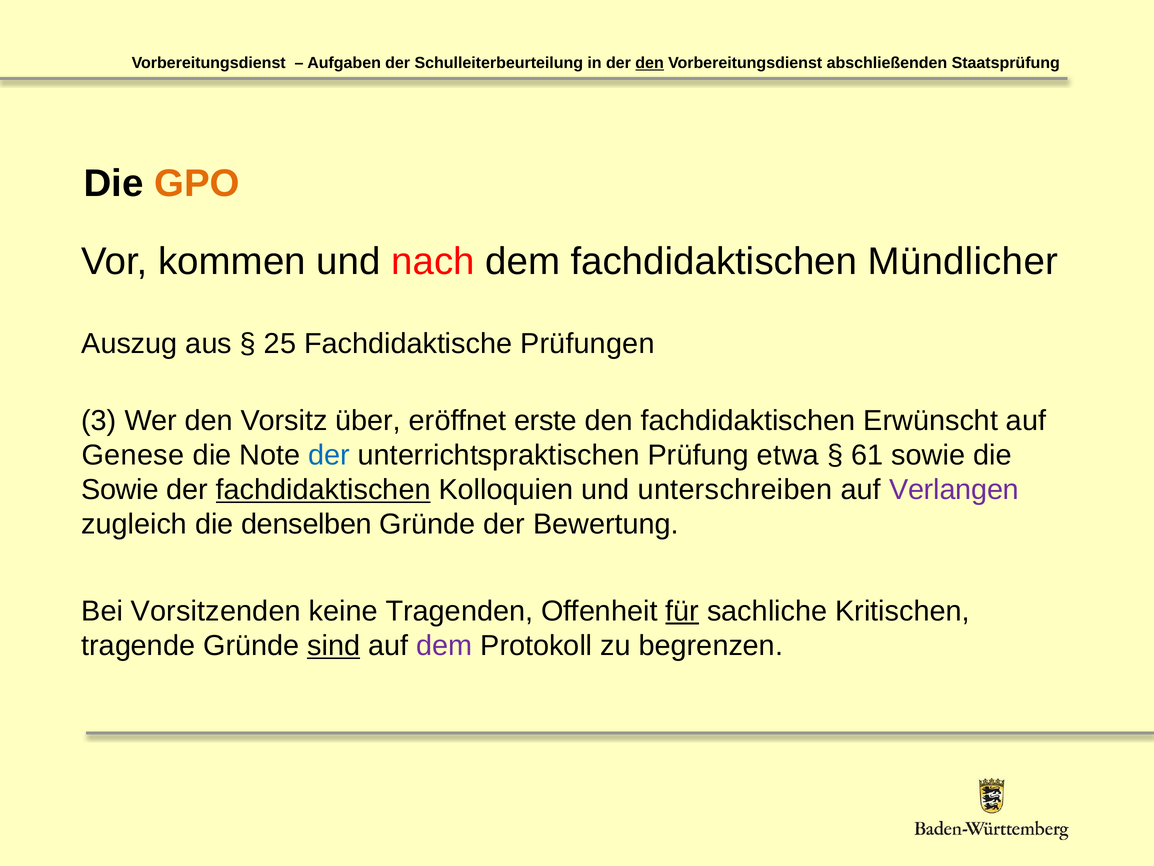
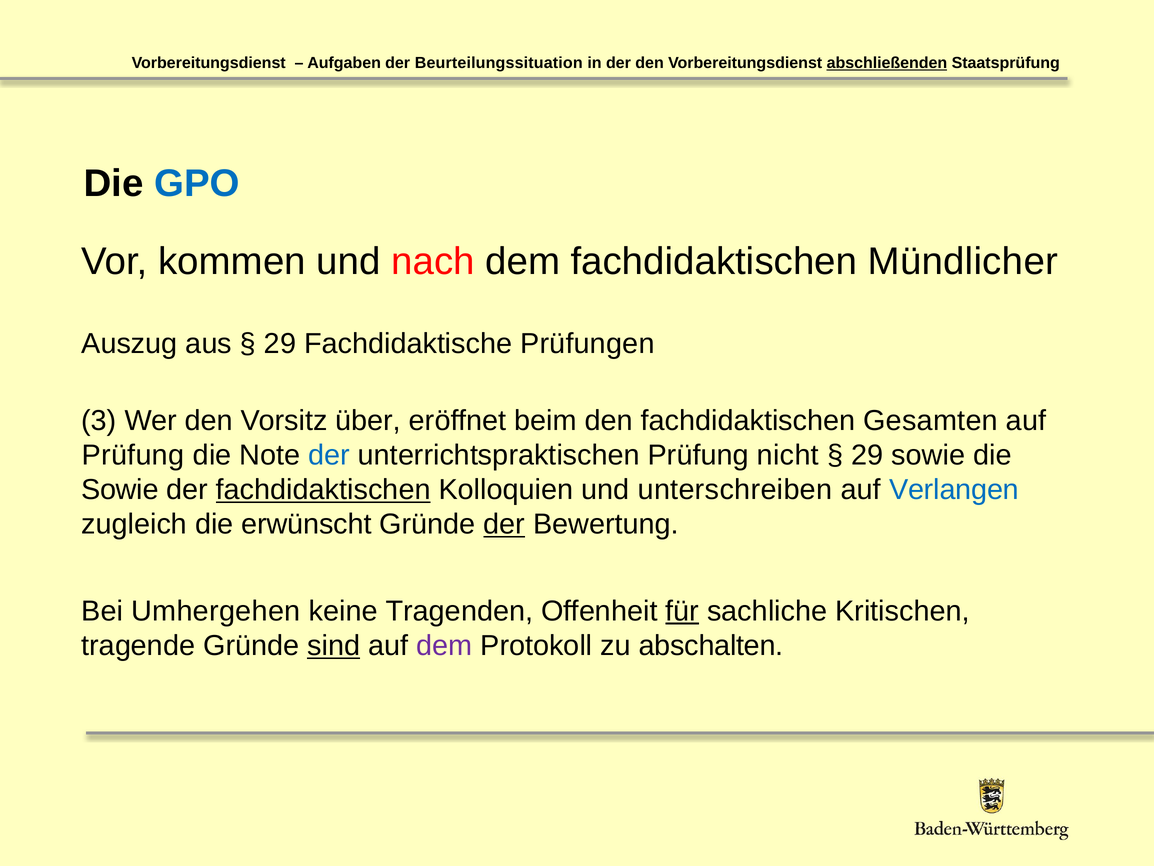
Schulleiterbeurteilung: Schulleiterbeurteilung -> Beurteilungssituation (499, 63)
den underline: present -> none (650, 63)
abschließenden underline: none -> present (887, 63)
GPO colour: orange -> blue (197, 183)
25: 25 -> 29 (280, 343)
erste: erste -> beim (545, 420)
Erwünscht: Erwünscht -> Gesamten (931, 420)
Genese: Genese -> Prüfung (133, 455)
etwa: etwa -> nicht (788, 455)
61: 61 -> 29 (867, 455)
Verlangen colour: purple -> blue (954, 490)
denselben: denselben -> erwünscht (306, 524)
der underline: none -> present (504, 524)
Vorsitzenden: Vorsitzenden -> Umhergehen (216, 611)
begrenzen: begrenzen -> abschalten (711, 645)
